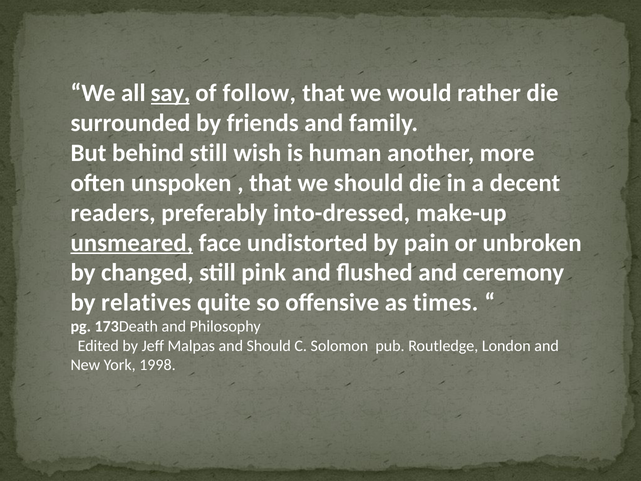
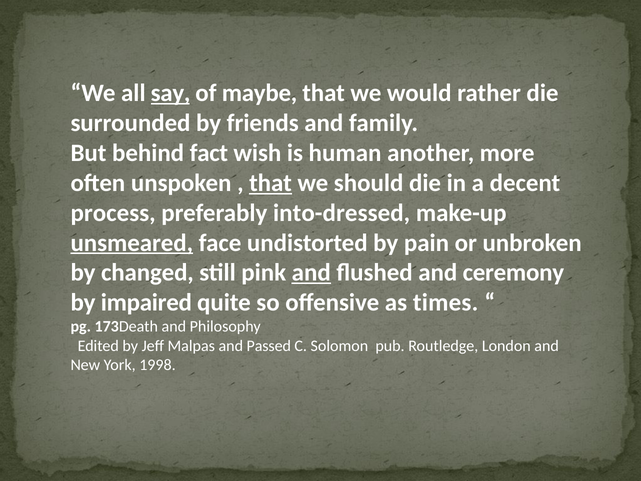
follow: follow -> maybe (260, 93)
behind still: still -> fact (209, 153)
that underline: none -> present (271, 183)
readers: readers -> process (113, 213)
and underline: none -> present (311, 273)
relatives: relatives -> impaired (146, 303)
and Should: Should -> Passed (269, 346)
